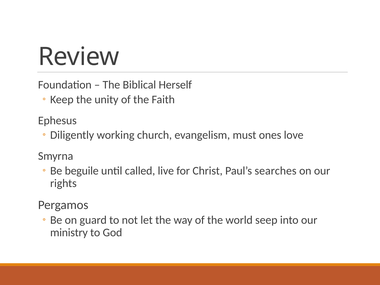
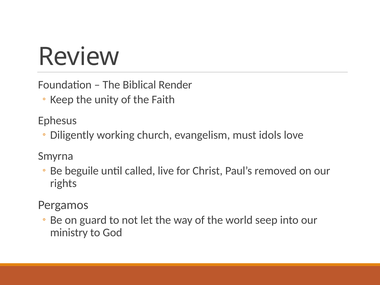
Herself: Herself -> Render (175, 85)
ones: ones -> idols (270, 135)
searches: searches -> removed (276, 171)
